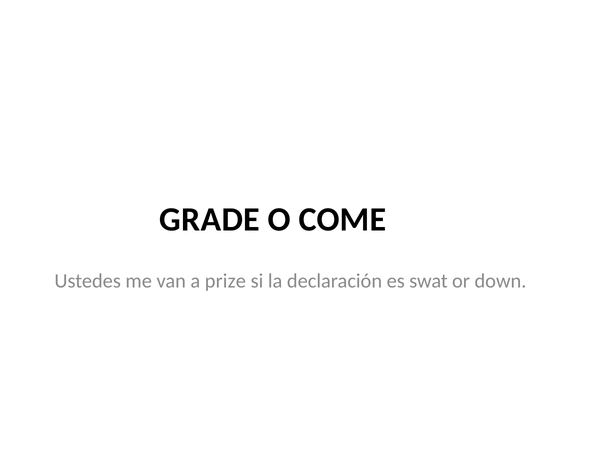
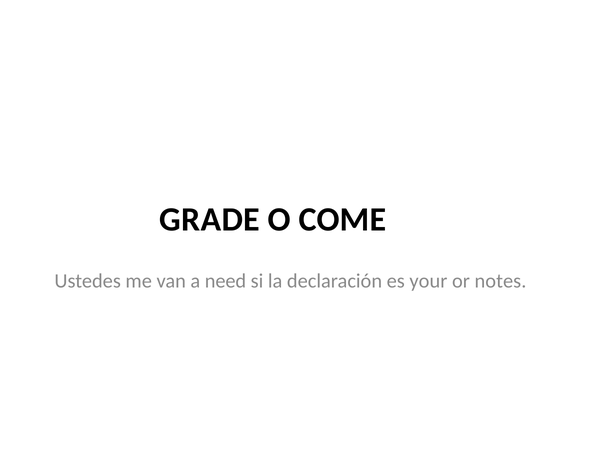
prize: prize -> need (226, 281)
swat: swat -> your (428, 281)
down: down -> notes (500, 281)
